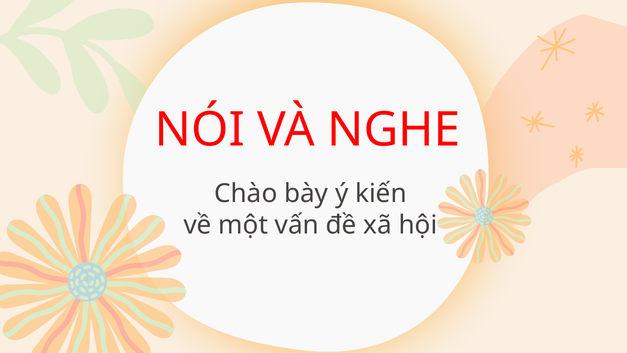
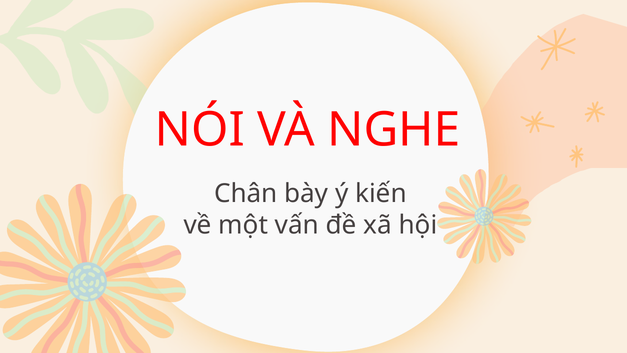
Chào: Chào -> Chân (246, 193)
